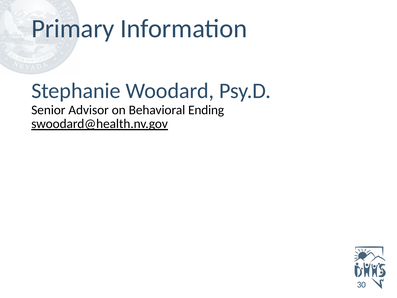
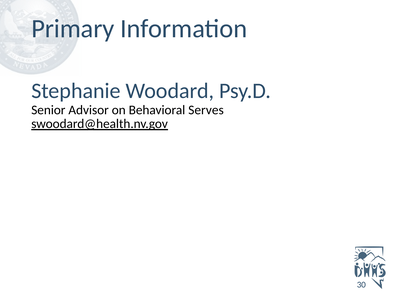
Ending: Ending -> Serves (206, 110)
